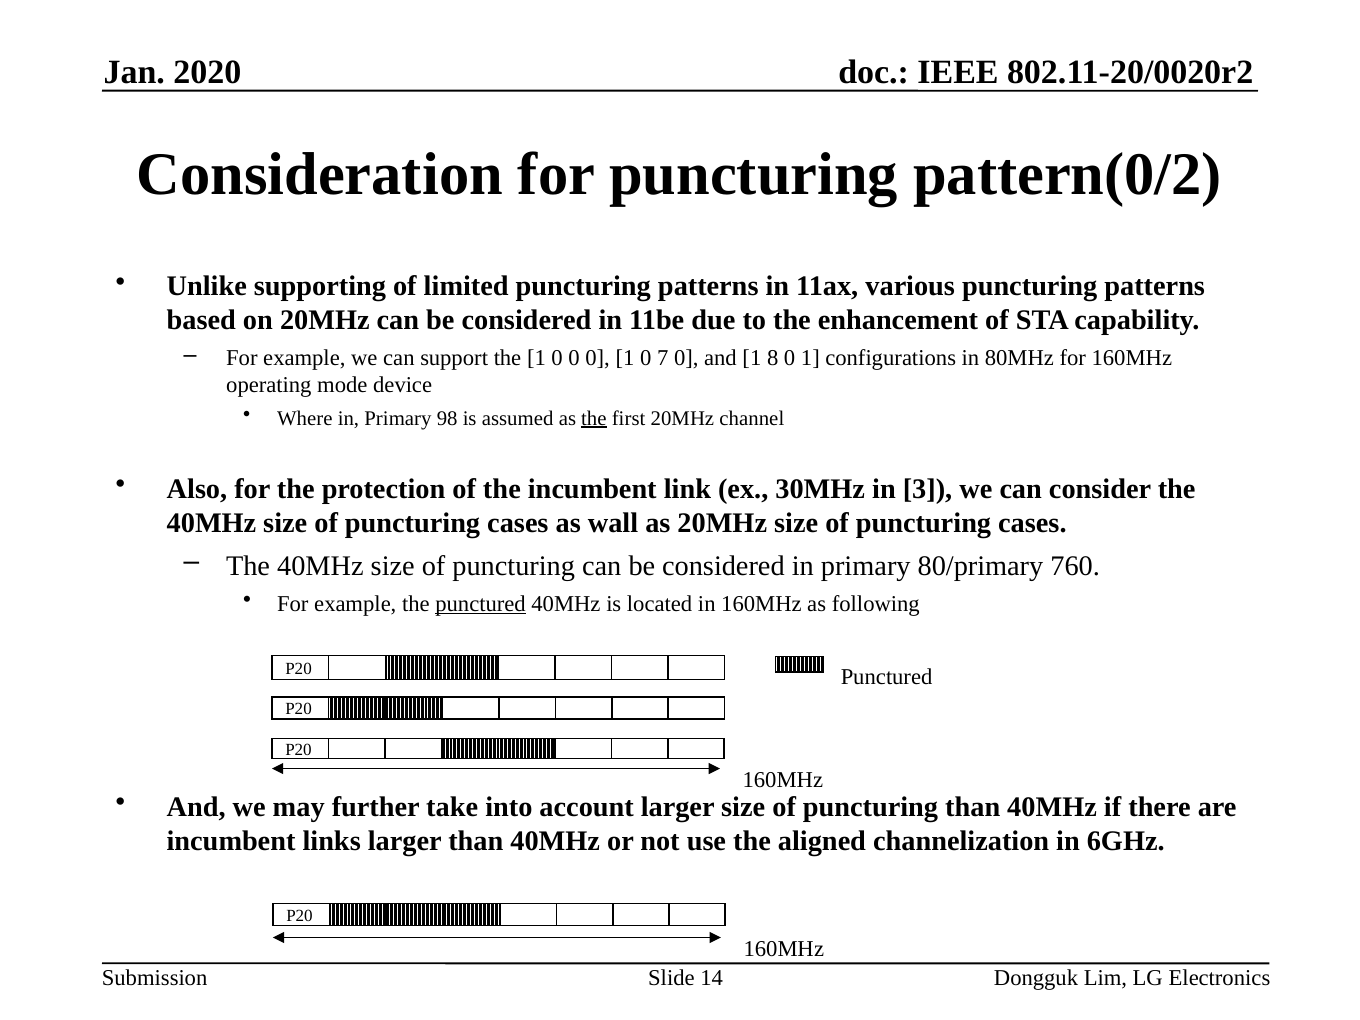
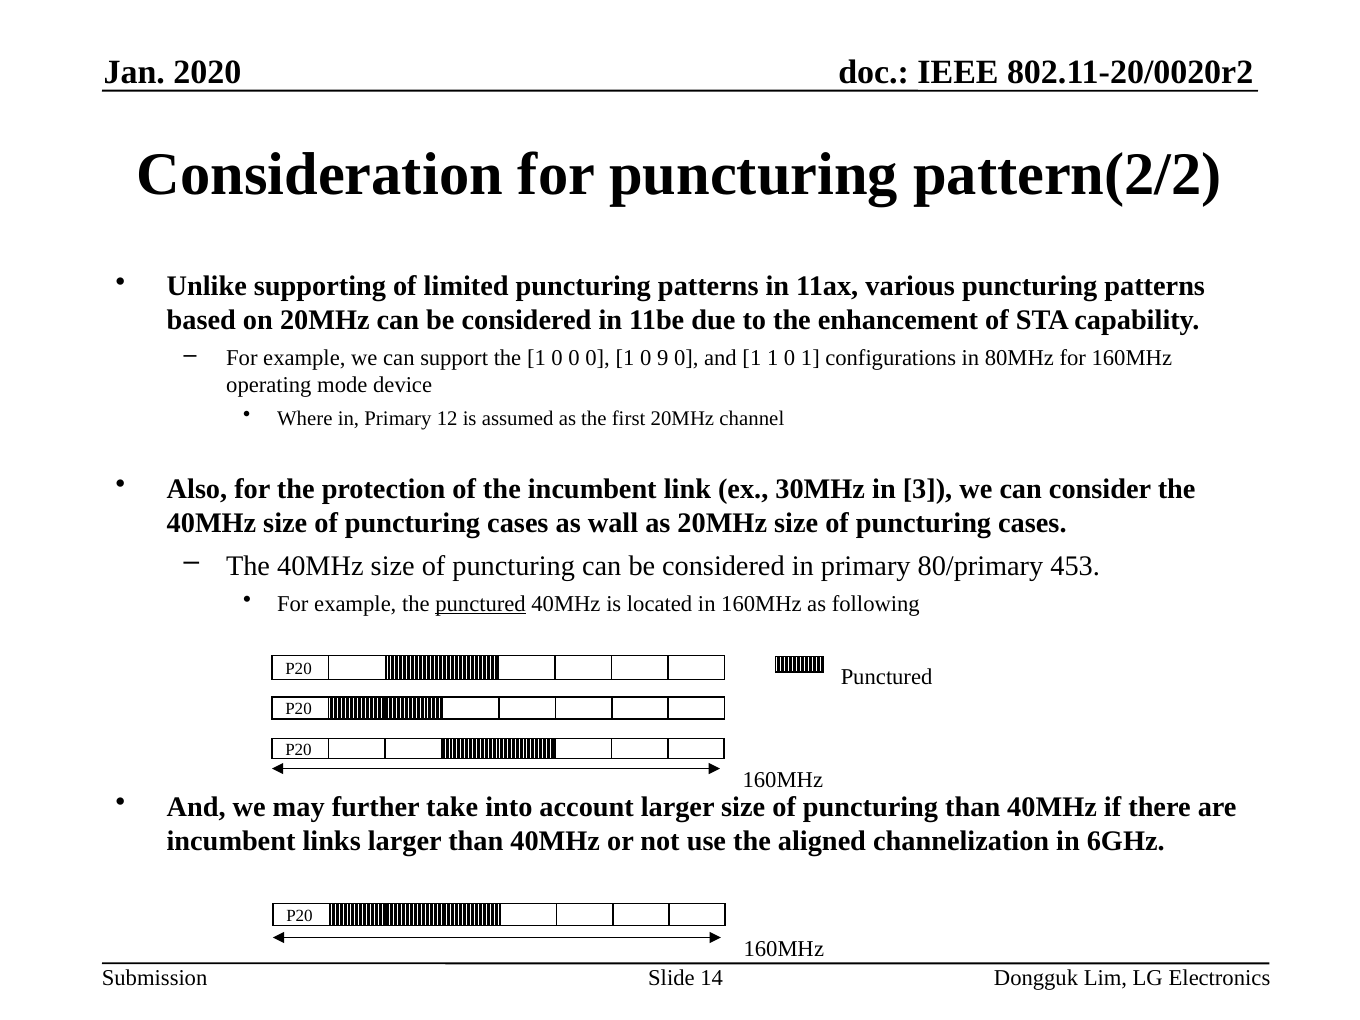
pattern(0/2: pattern(0/2 -> pattern(2/2 (1068, 174)
7: 7 -> 9 (663, 358)
1 8: 8 -> 1 (773, 358)
98: 98 -> 12 (447, 418)
the underline: present -> none (594, 418)
760: 760 -> 453 (1075, 566)
